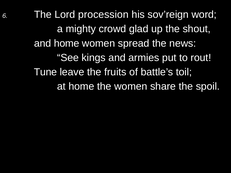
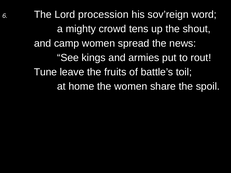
glad: glad -> tens (139, 29)
and home: home -> camp (67, 43)
